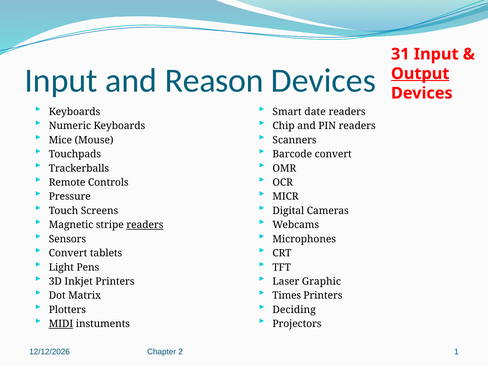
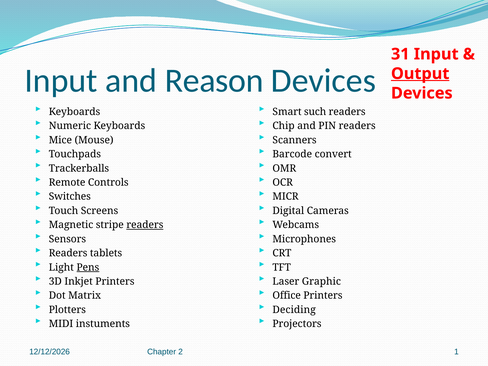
date: date -> such (315, 112)
Pressure: Pressure -> Switches (70, 197)
Convert: Convert -> Readers (68, 253)
Pens underline: none -> present (88, 267)
Times: Times -> Office (287, 296)
MIDI underline: present -> none (61, 324)
